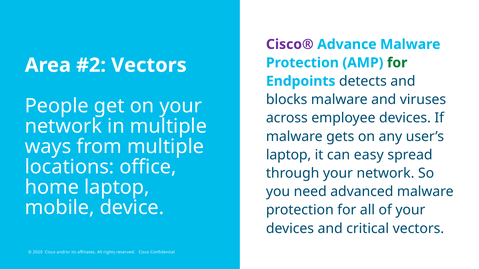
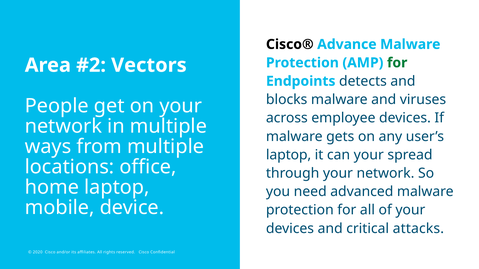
Cisco® colour: purple -> black (290, 44)
can easy: easy -> your (369, 155)
critical vectors: vectors -> attacks (418, 229)
